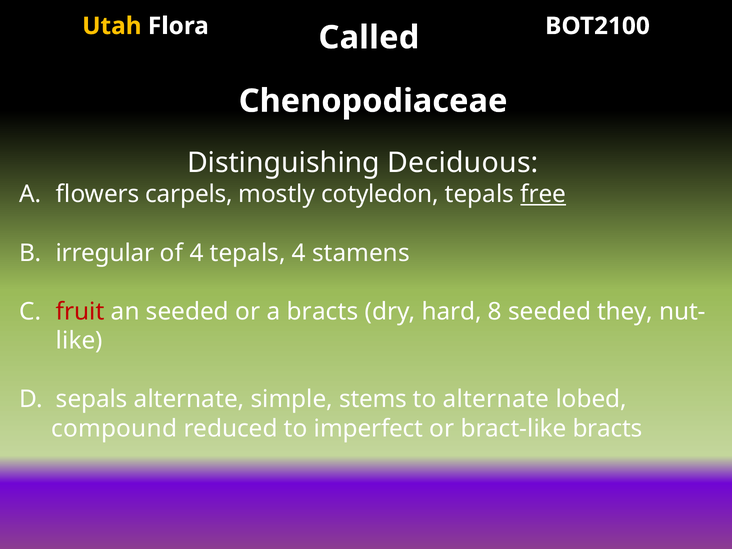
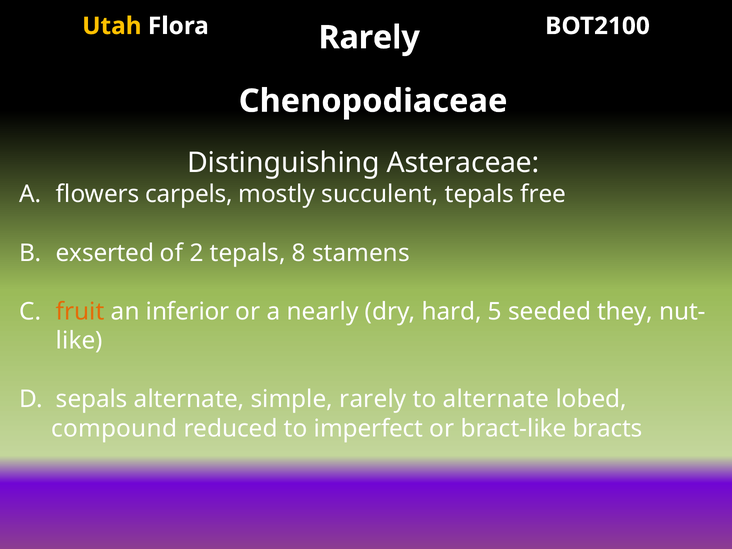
Called: Called -> Rarely (369, 38)
Deciduous: Deciduous -> Asteraceae (463, 163)
cotyledon: cotyledon -> succulent (380, 194)
free underline: present -> none (543, 194)
irregular: irregular -> exserted (105, 253)
of 4: 4 -> 2 (196, 253)
tepals 4: 4 -> 8 (299, 253)
fruit colour: red -> orange (80, 312)
an seeded: seeded -> inferior (188, 312)
a bracts: bracts -> nearly (323, 312)
8: 8 -> 5 (495, 312)
simple stems: stems -> rarely (373, 399)
